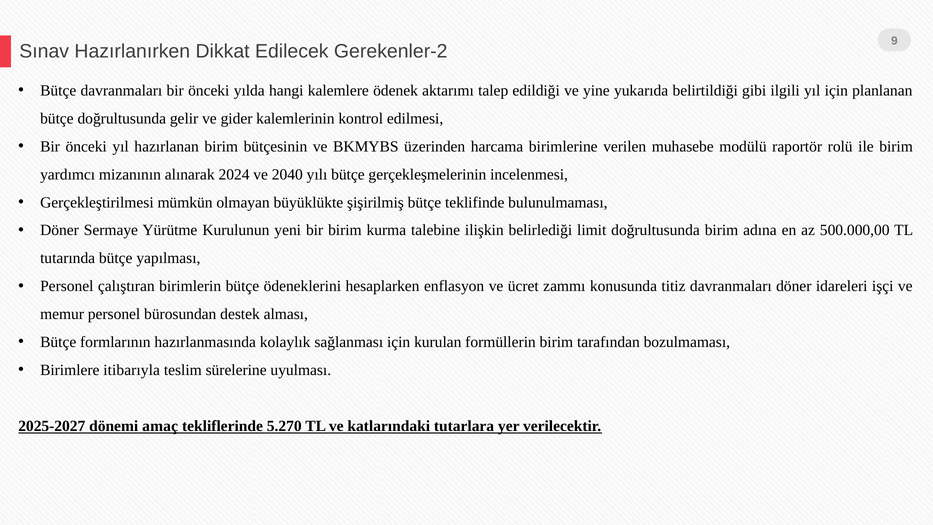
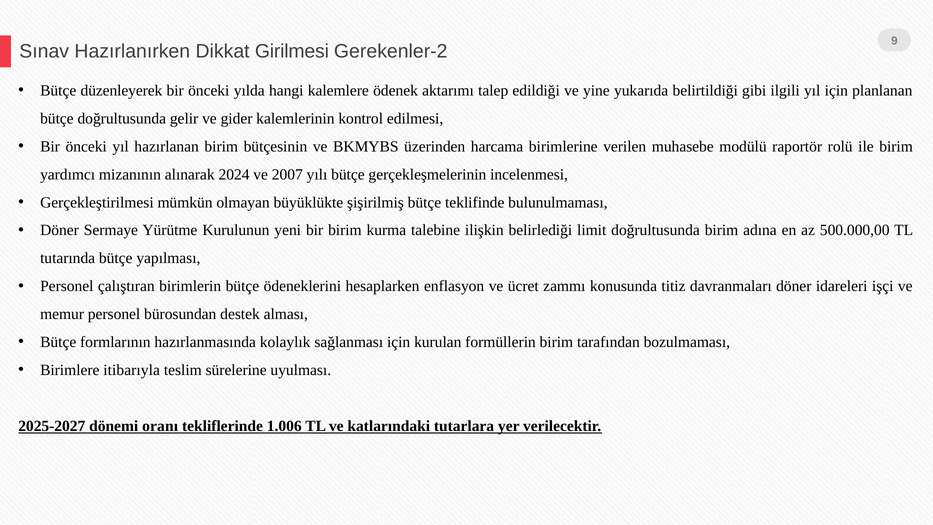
Edilecek: Edilecek -> Girilmesi (292, 51)
Bütçe davranmaları: davranmaları -> düzenleyerek (121, 90)
2040: 2040 -> 2007 (287, 174)
amaç: amaç -> oranı (160, 426)
5.270: 5.270 -> 1.006 (284, 426)
